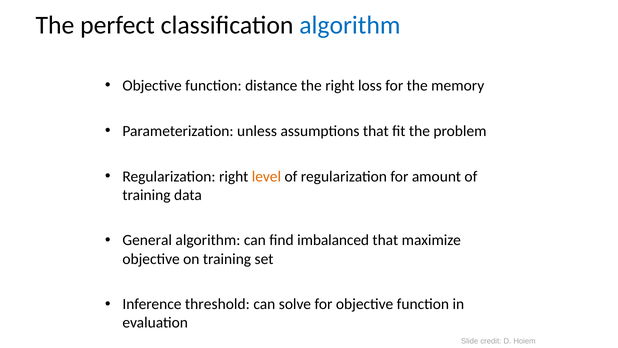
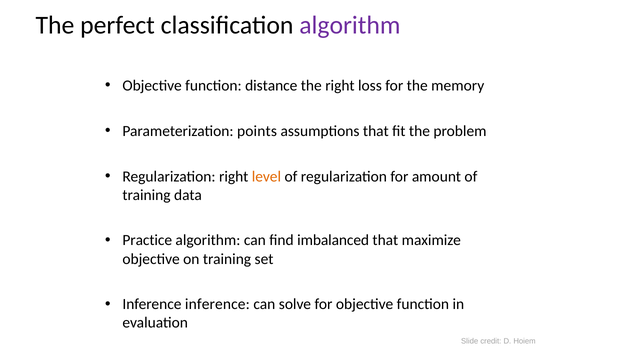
algorithm colour: blue -> purple (350, 25)
unless: unless -> points (257, 131)
General: General -> Practice (147, 240)
Inference threshold: threshold -> inference (217, 304)
